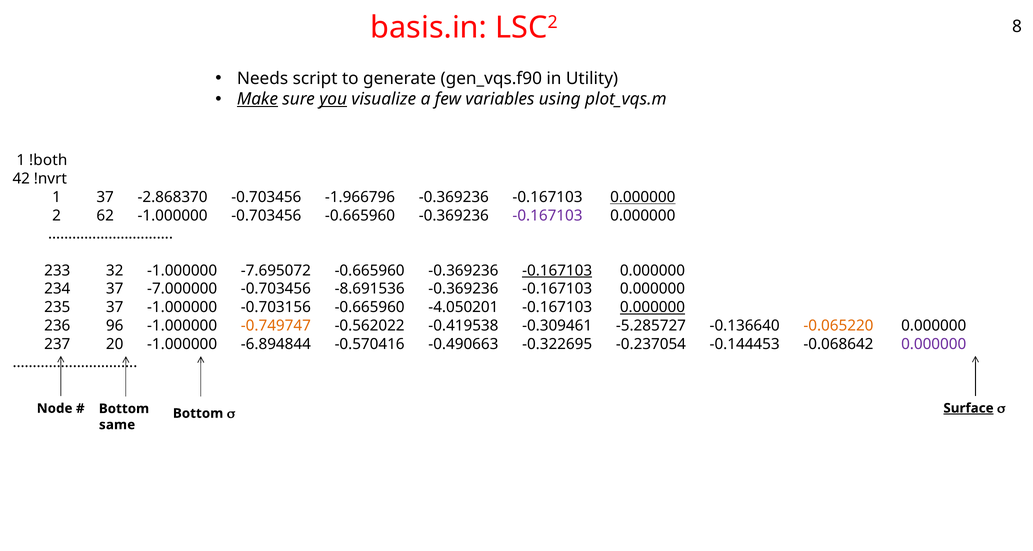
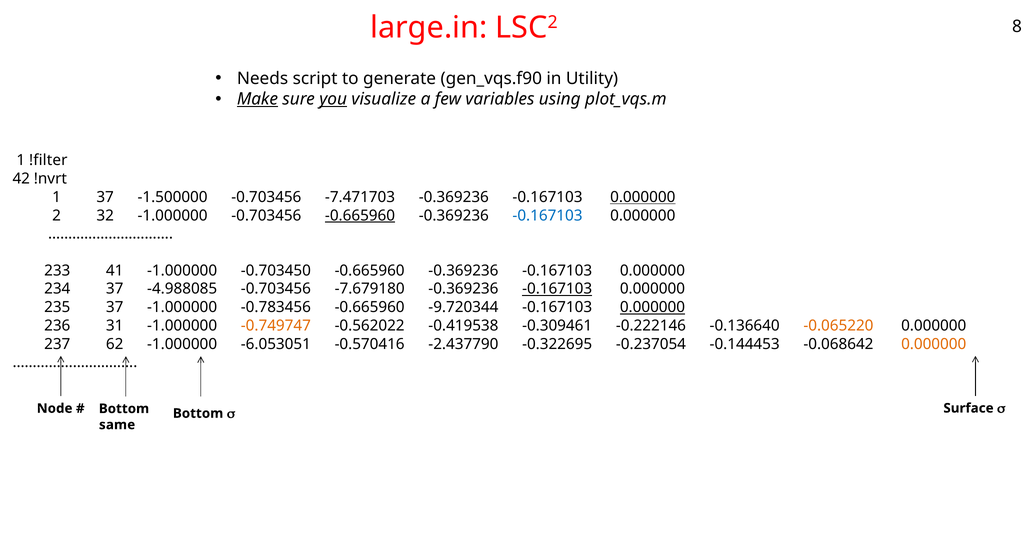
basis.in: basis.in -> large.in (429, 27)
!both: !both -> !filter (48, 160)
-2.868370: -2.868370 -> -1.500000 (173, 197)
-1.966796: -1.966796 -> -7.471703 (360, 197)
62: 62 -> 32 (105, 215)
-0.665960 underline: none -> present (360, 215)
-0.167103 colour: purple -> blue (548, 215)
32: 32 -> 41 (115, 271)
-7.695072: -7.695072 -> -0.703450 (276, 271)
-0.167103 underline: present -> none (557, 271)
-7.000000: -7.000000 -> -4.988085 (182, 289)
-8.691536: -8.691536 -> -7.679180 (370, 289)
-0.167103 underline: none -> present (557, 289)
-0.703156: -0.703156 -> -0.783456 (276, 307)
-4.050201: -4.050201 -> -9.720344 (463, 307)
96: 96 -> 31 (115, 326)
-5.285727: -5.285727 -> -0.222146 (651, 326)
20: 20 -> 62 (115, 344)
-6.894844: -6.894844 -> -6.053051 (276, 344)
-0.490663: -0.490663 -> -2.437790 (463, 344)
0.000000 colour: purple -> orange (934, 344)
Surface underline: present -> none (968, 408)
